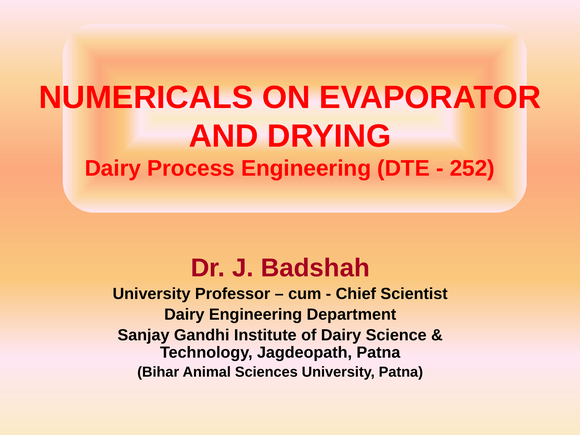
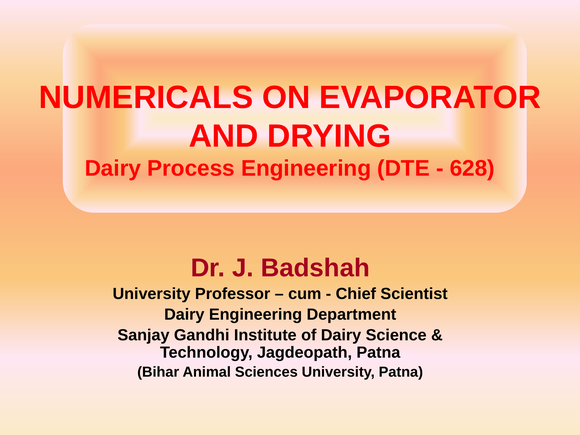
252: 252 -> 628 (472, 168)
